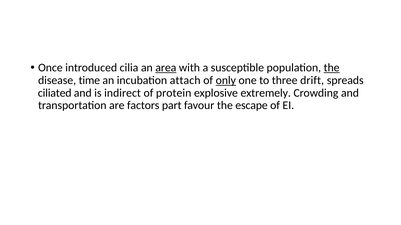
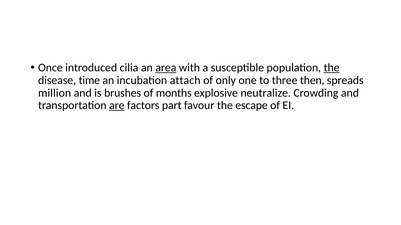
only underline: present -> none (226, 80)
drift: drift -> then (312, 80)
ciliated: ciliated -> million (55, 93)
indirect: indirect -> brushes (123, 93)
protein: protein -> months (174, 93)
extremely: extremely -> neutralize (266, 93)
are underline: none -> present (117, 106)
